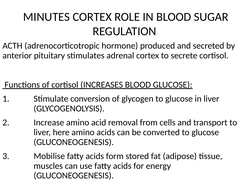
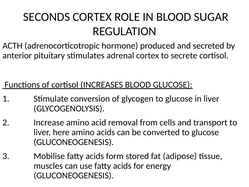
MINUTES: MINUTES -> SECONDS (47, 17)
